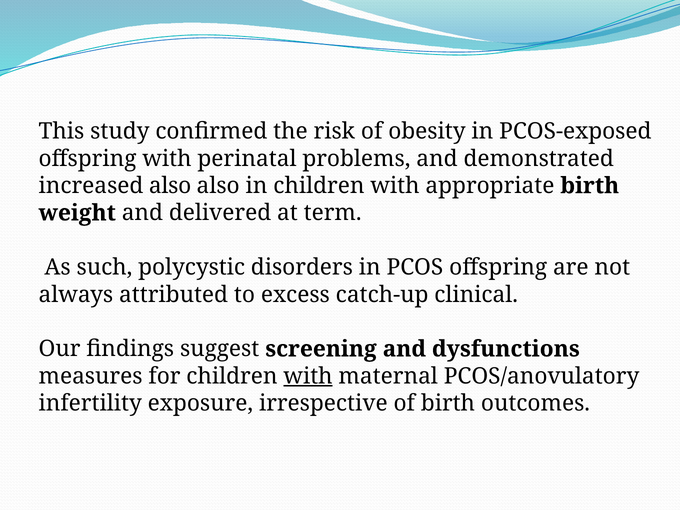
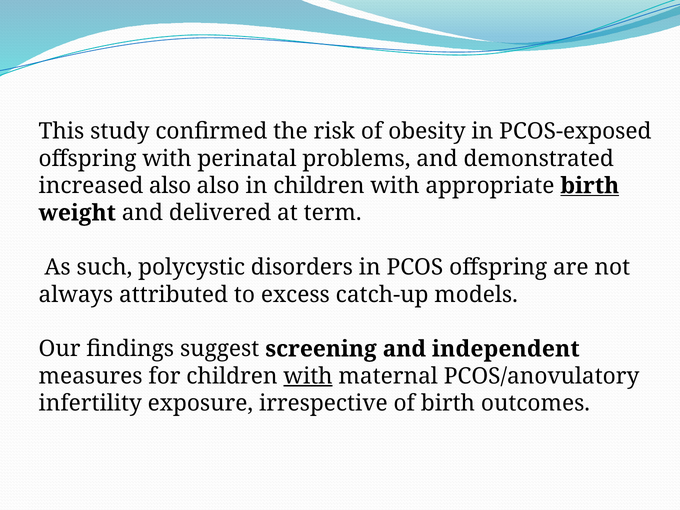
birth underline: none -> present (590, 186)
clinical: clinical -> models (476, 295)
dysfunctions: dysfunctions -> independent (506, 349)
